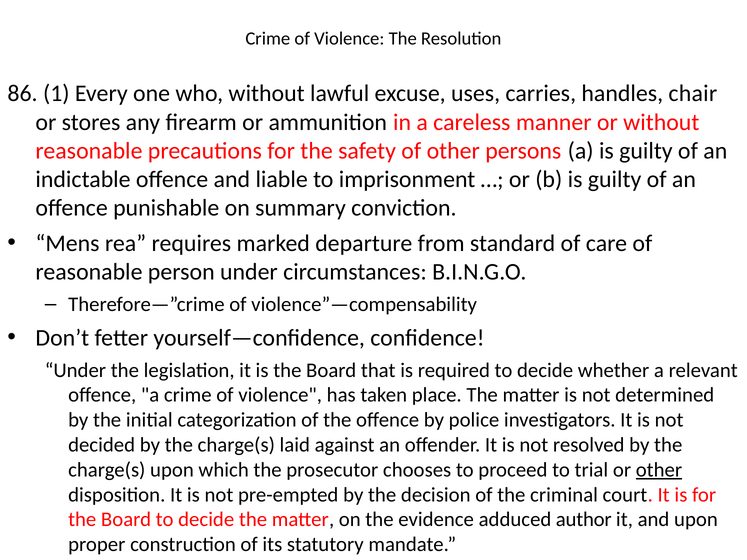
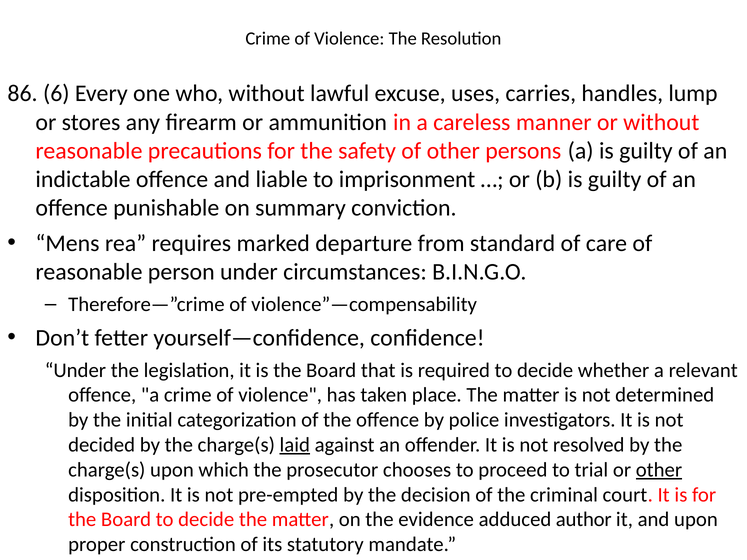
1: 1 -> 6 (56, 94)
chair: chair -> lump (693, 94)
laid underline: none -> present (295, 445)
